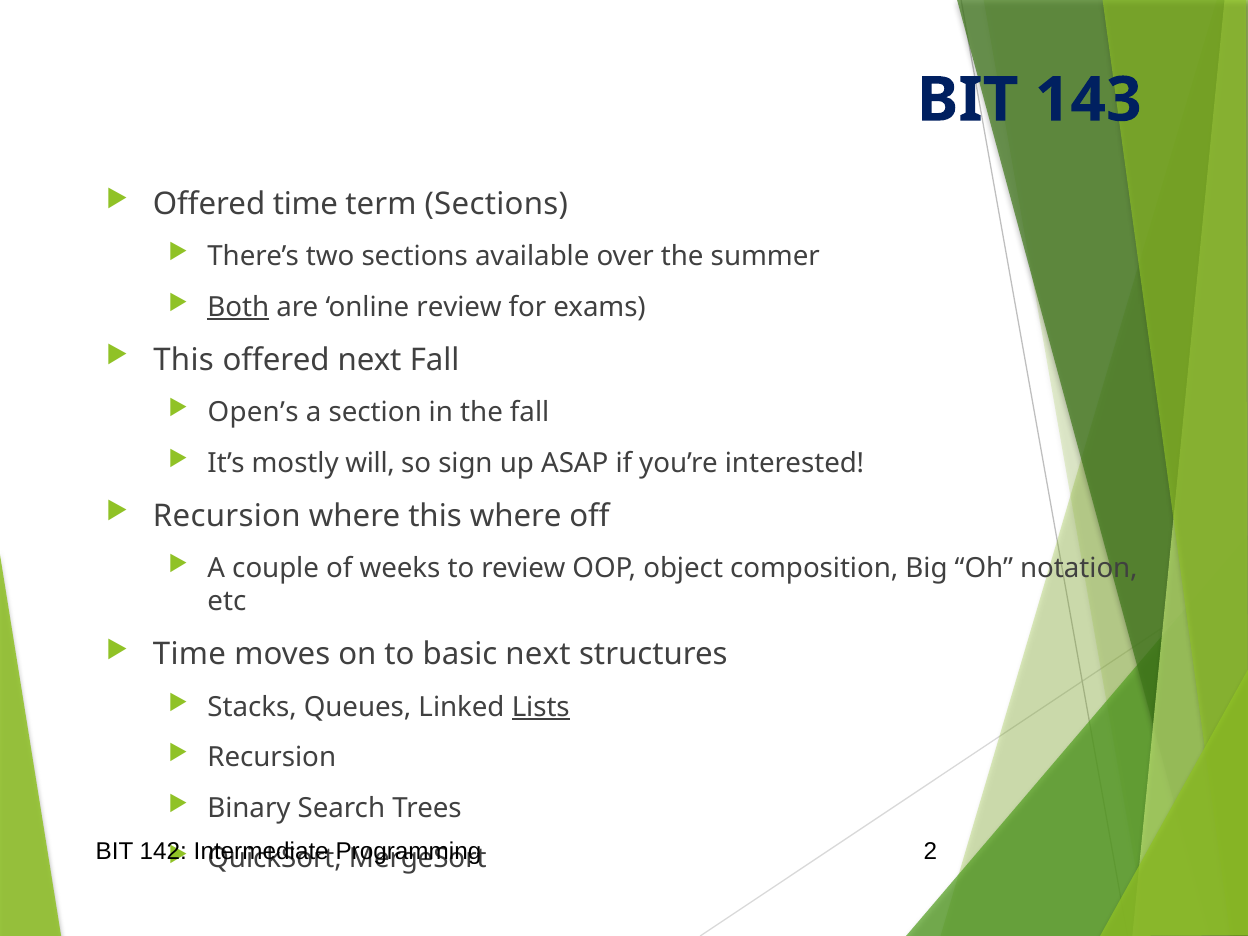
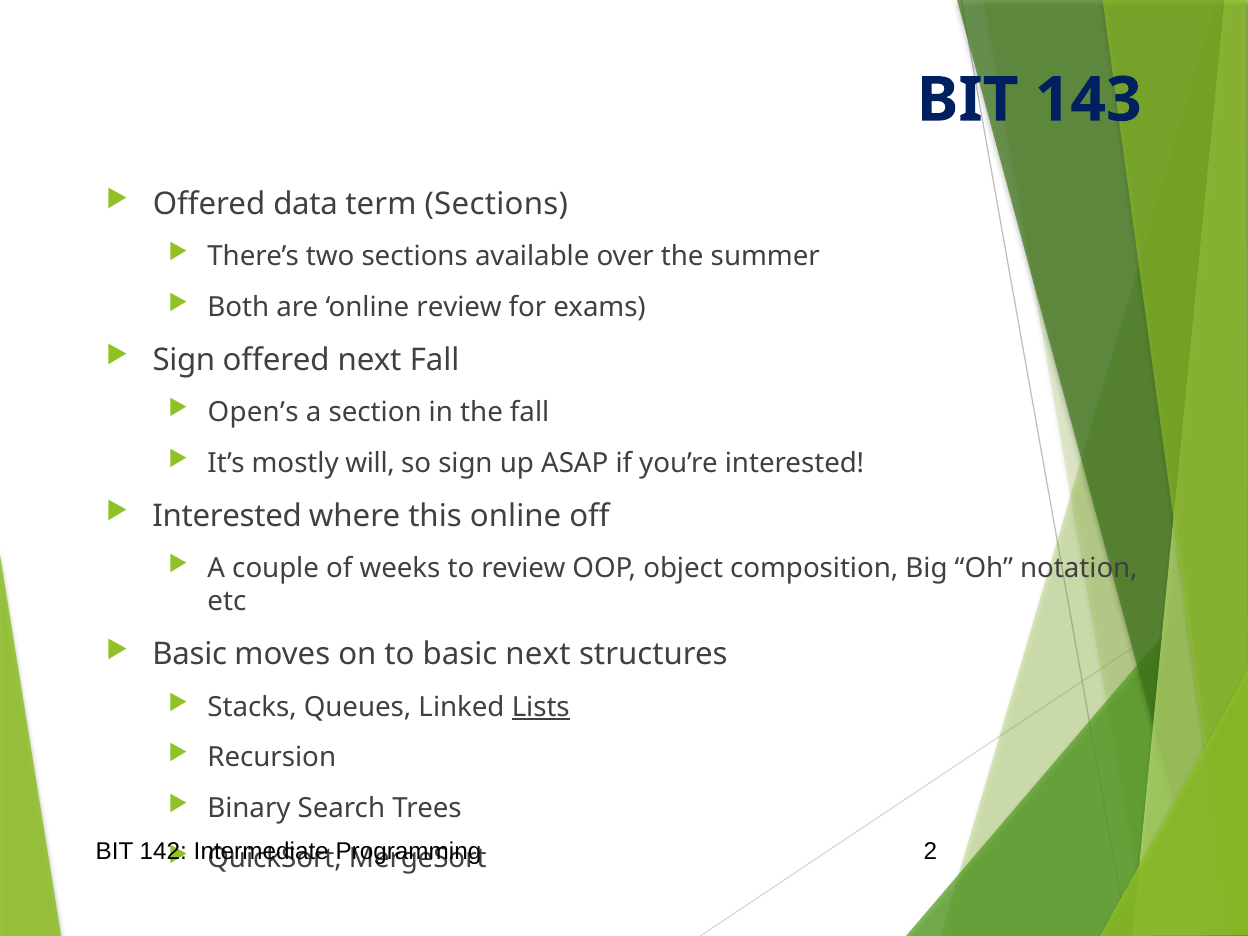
Offered time: time -> data (306, 204)
Both underline: present -> none (238, 307)
This: This -> Sign (184, 360)
Recursion: Recursion -> Interested (227, 516)
this where: where -> online (516, 516)
Time: Time -> Basic (190, 655)
